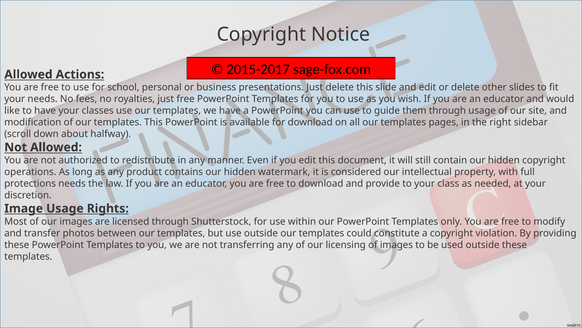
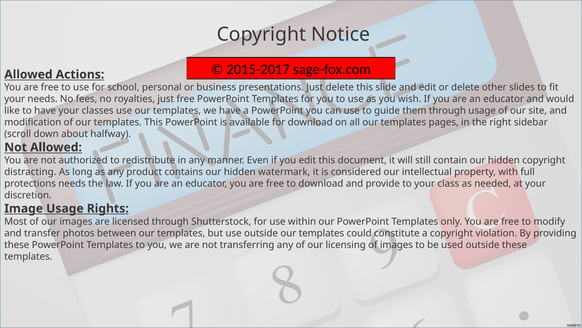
operations: operations -> distracting (30, 172)
